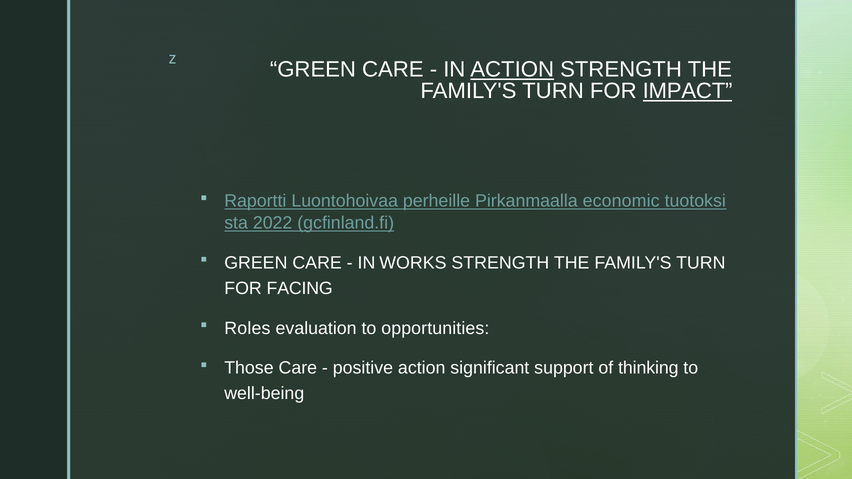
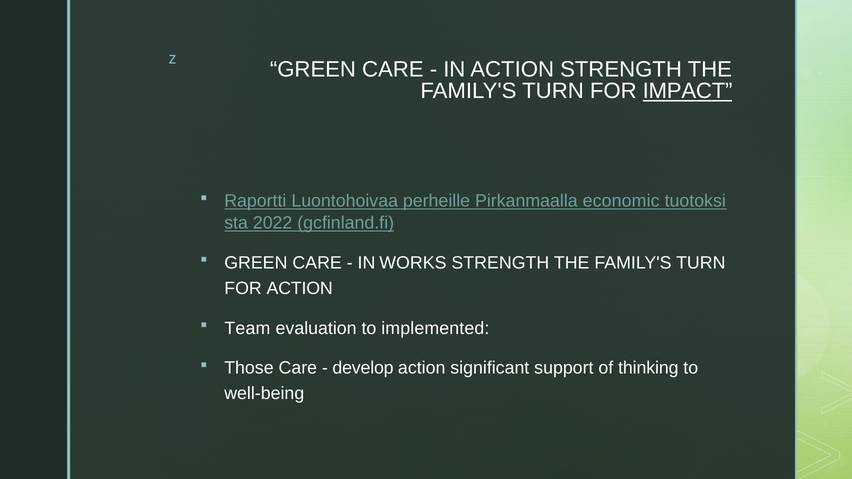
ACTION underline: present -> none (512, 70)
FOR FACING: FACING -> ACTION (300, 289)
Roles: Roles -> Team (247, 328)
opportunities: opportunities -> implemented (435, 328)
positive: positive -> develop (363, 368)
